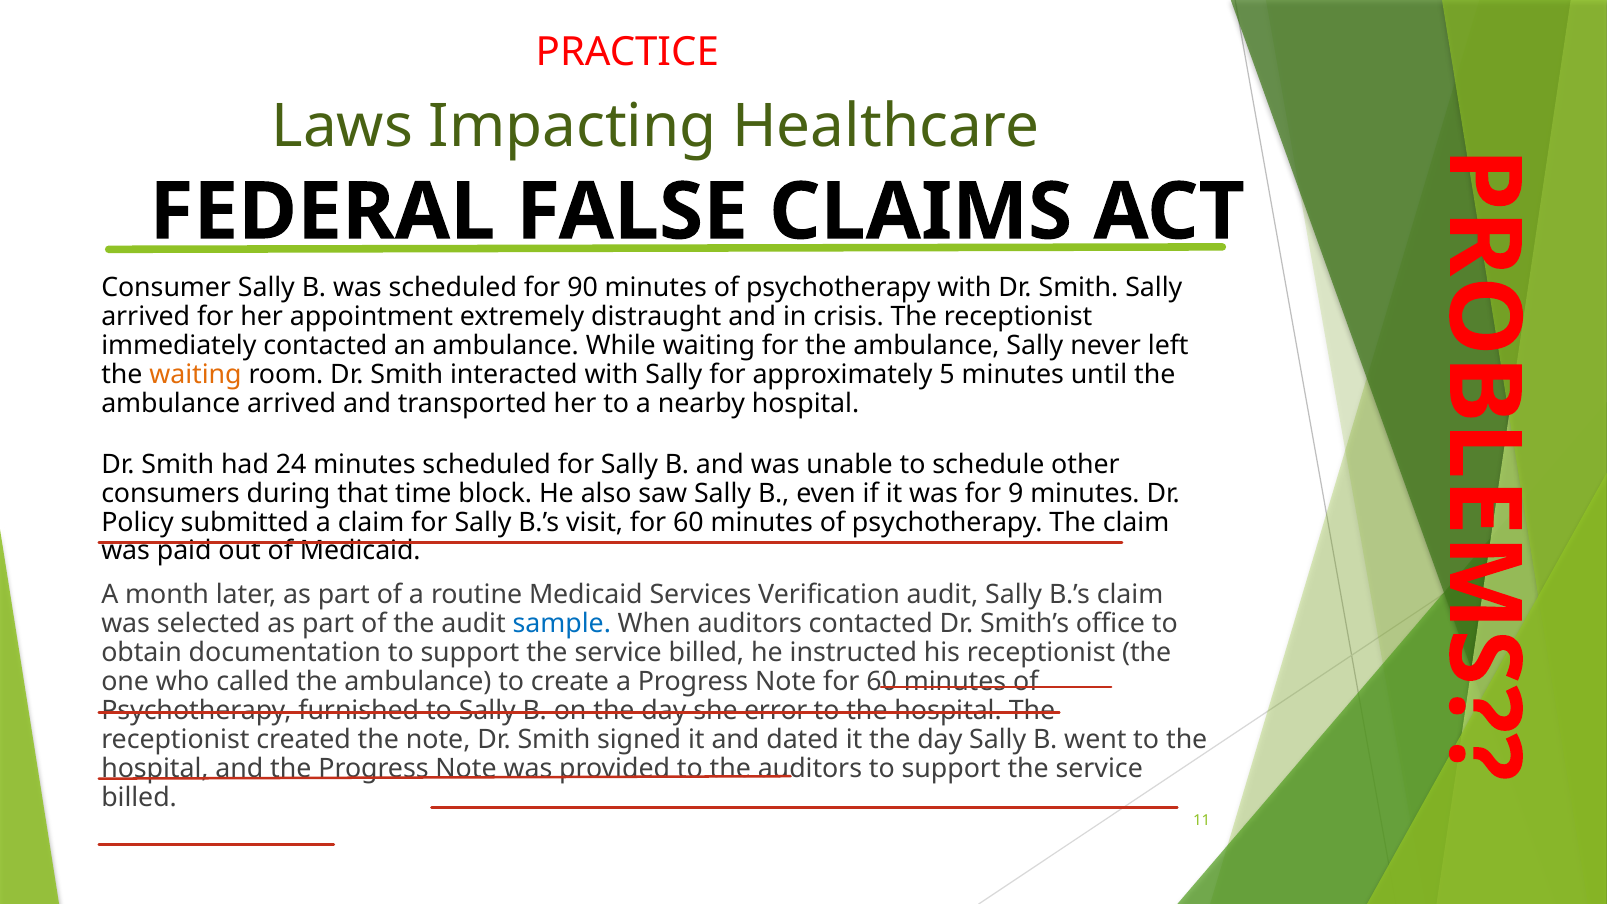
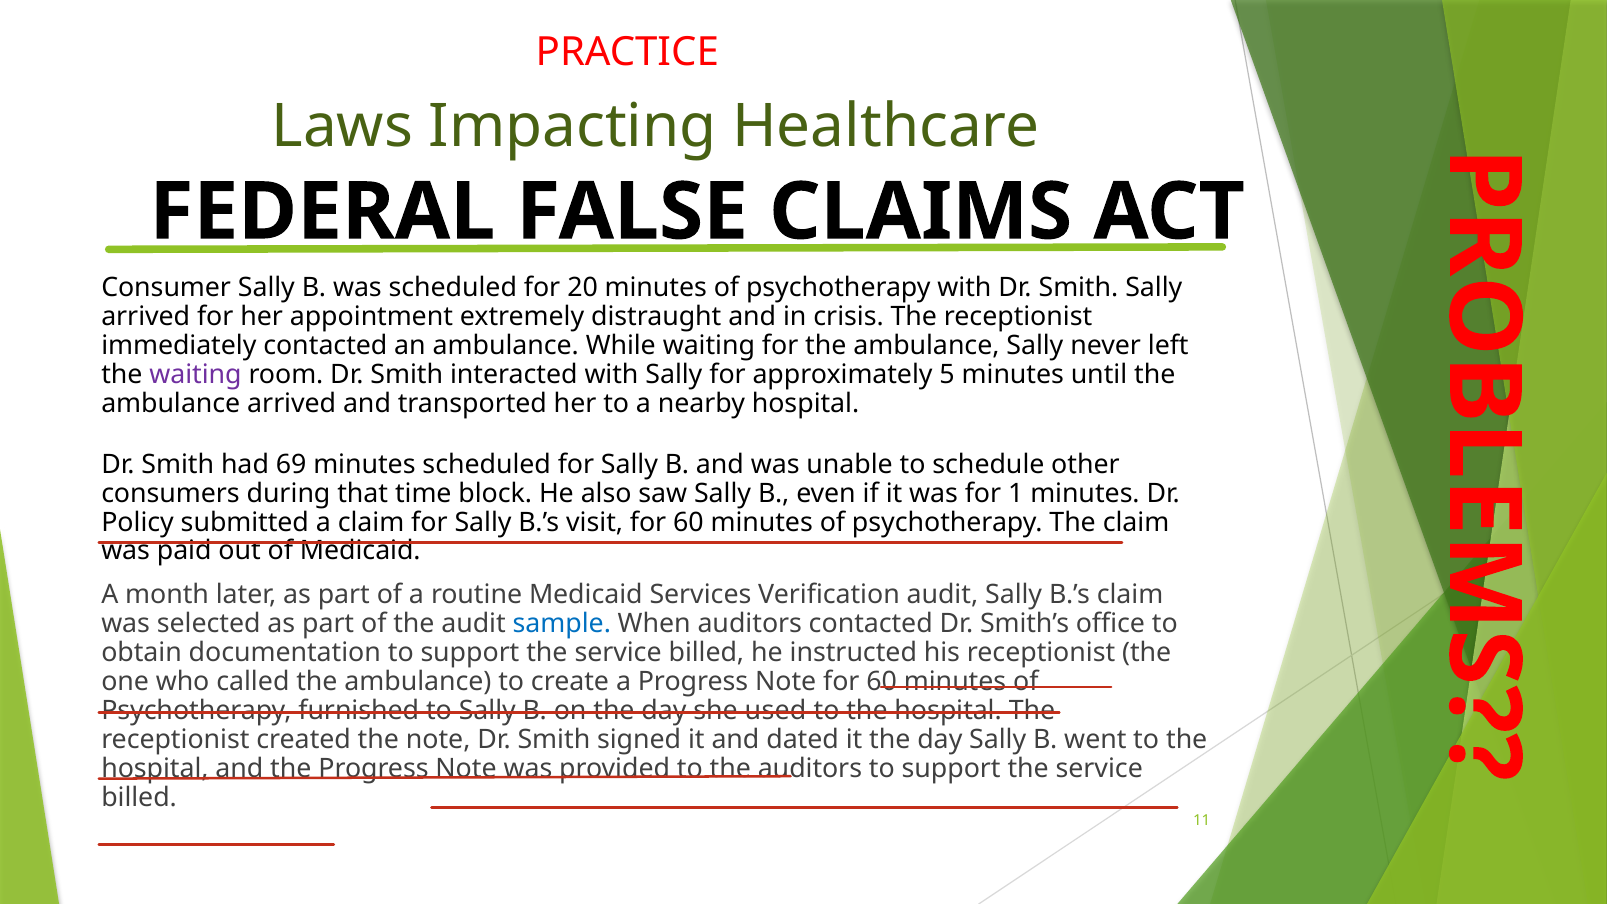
90: 90 -> 20 (583, 288)
waiting colour: orange -> purple (195, 374)
24: 24 -> 69 (291, 464)
9: 9 -> 1 (1016, 493)
error: error -> used (776, 711)
